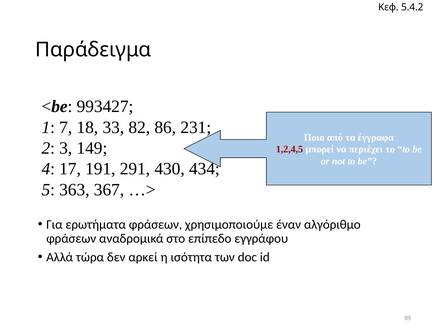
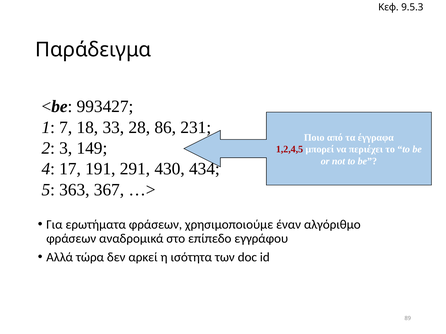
5.4.2: 5.4.2 -> 9.5.3 (412, 7)
82: 82 -> 28 (139, 128)
